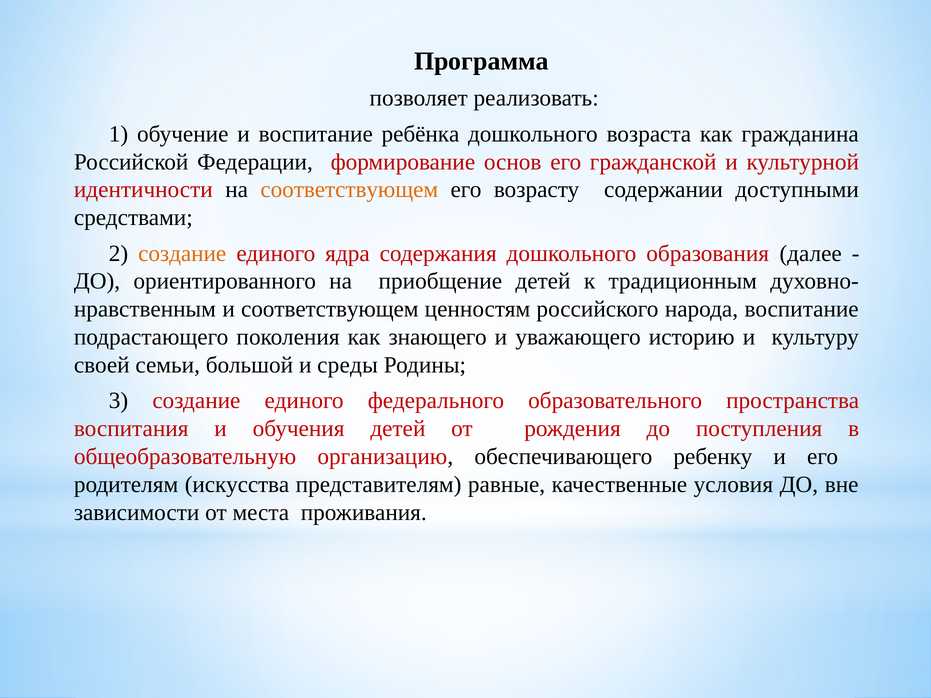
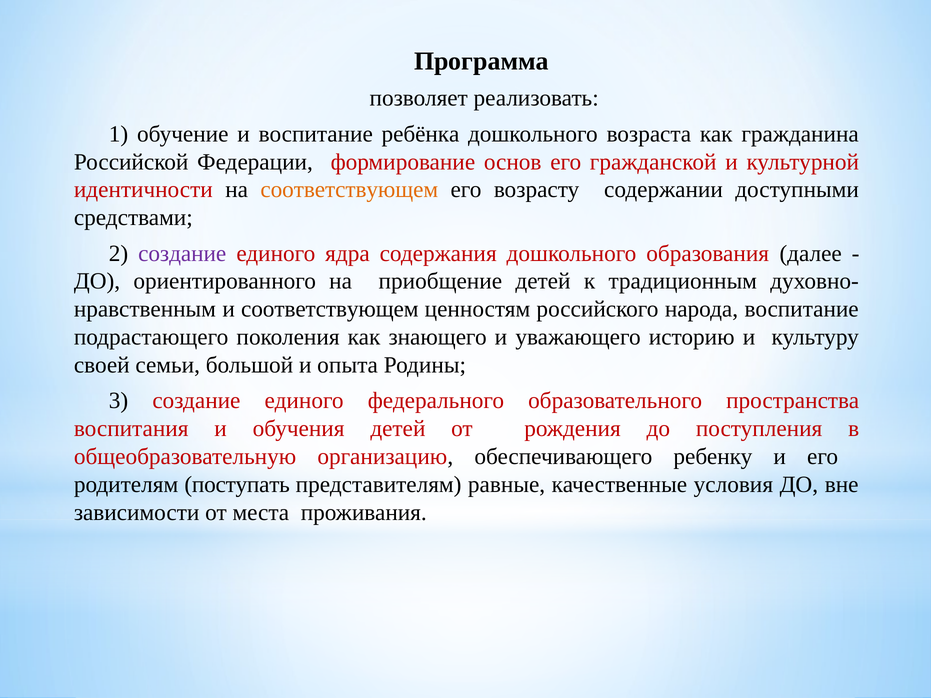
создание colour: orange -> purple (182, 253)
среды: среды -> опыта (348, 365)
искусства: искусства -> поступать (237, 485)
